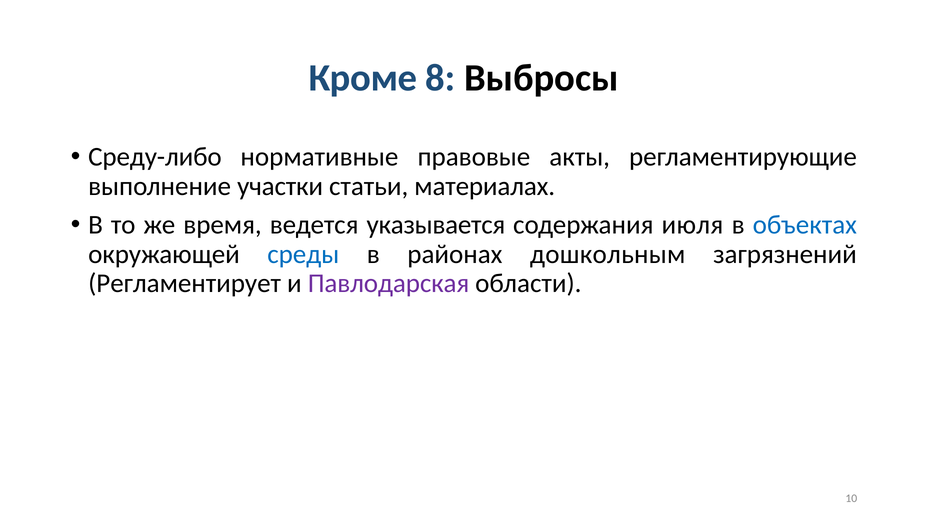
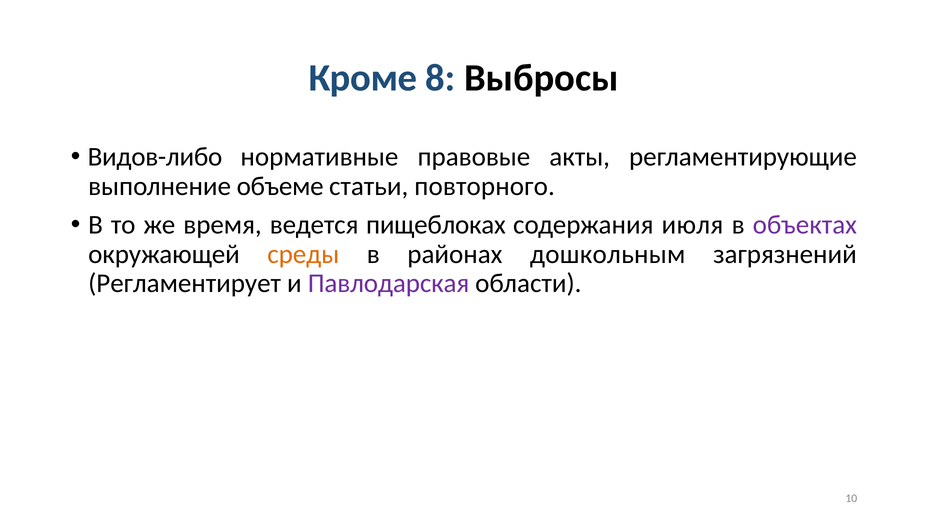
Среду-либо: Среду-либо -> Видов-либо (155, 157)
участки: участки -> объеме (280, 186)
материалах: материалах -> повторного (485, 186)
указывается: указывается -> пищеблоках (436, 225)
объектах colour: blue -> purple (805, 225)
среды colour: blue -> orange (303, 254)
